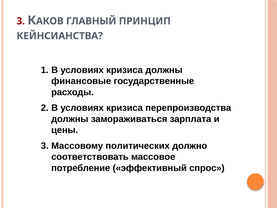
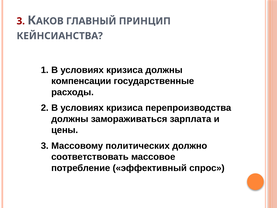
финансовые: финансовые -> компенсации (81, 81)
